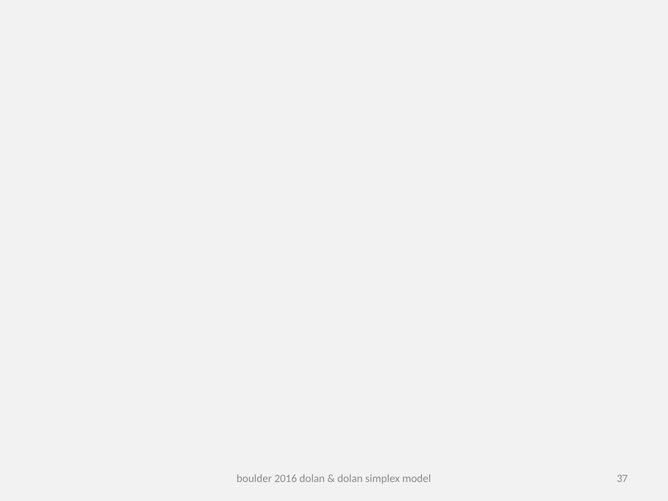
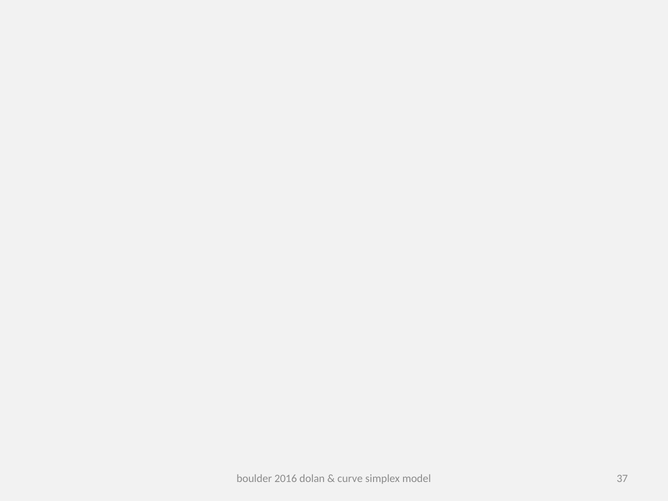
dolan: dolan -> curve (350, 478)
